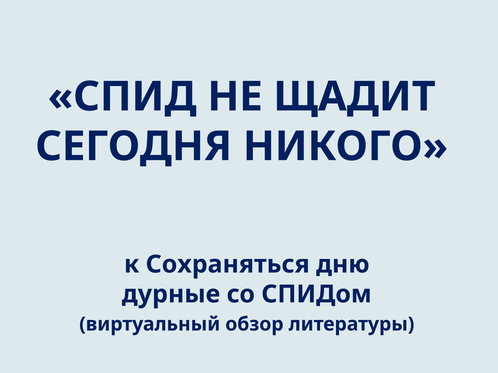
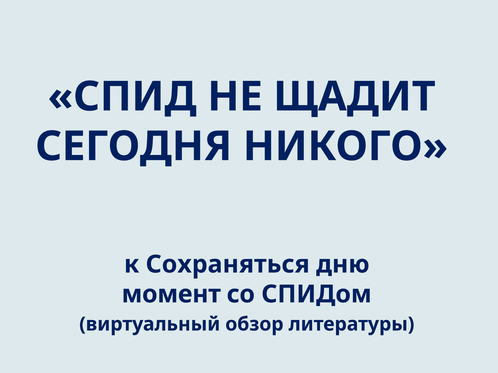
дурные: дурные -> момент (171, 295)
